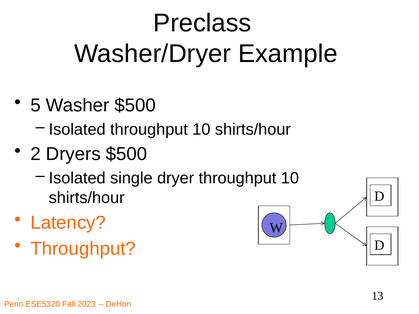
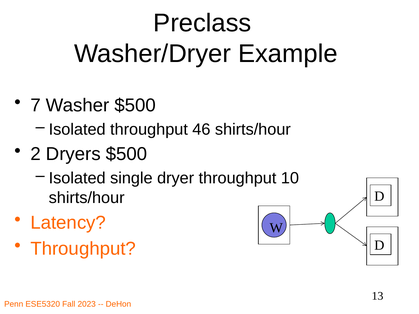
5: 5 -> 7 (36, 105)
Isolated throughput 10: 10 -> 46 (201, 129)
